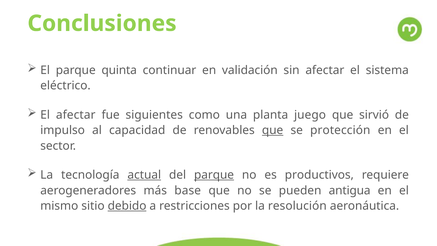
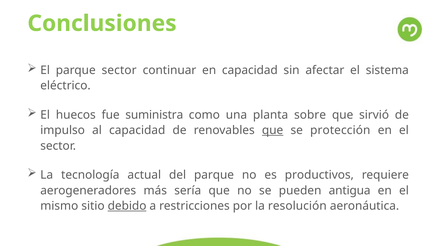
parque quinta: quinta -> sector (119, 70)
en validación: validación -> capacidad (250, 70)
El afectar: afectar -> huecos (76, 115)
siguientes: siguientes -> suministra (154, 115)
juego: juego -> sobre (310, 115)
actual underline: present -> none (144, 175)
parque underline: present -> none (214, 175)
base: base -> sería (188, 190)
